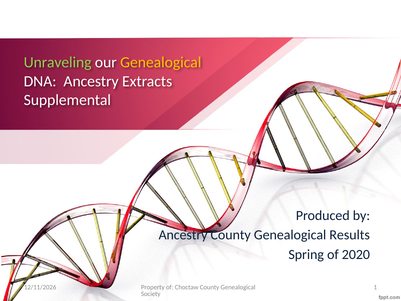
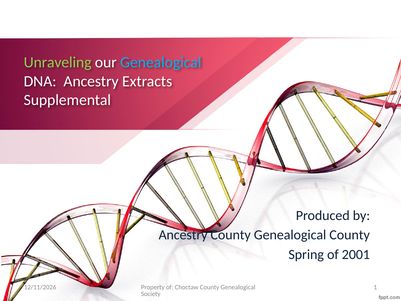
Genealogical colour: yellow -> light blue (161, 62)
Genealogical Results: Results -> County (350, 235)
2020: 2020 -> 2001 (356, 254)
